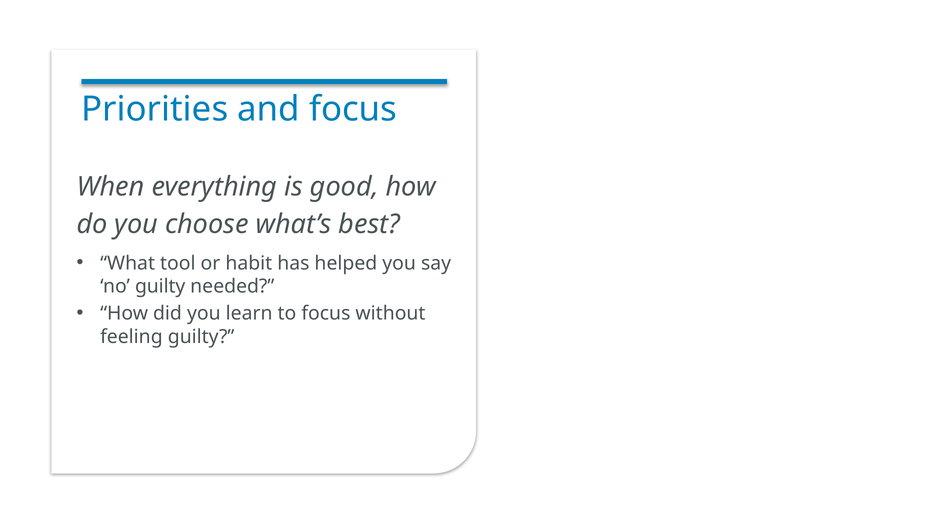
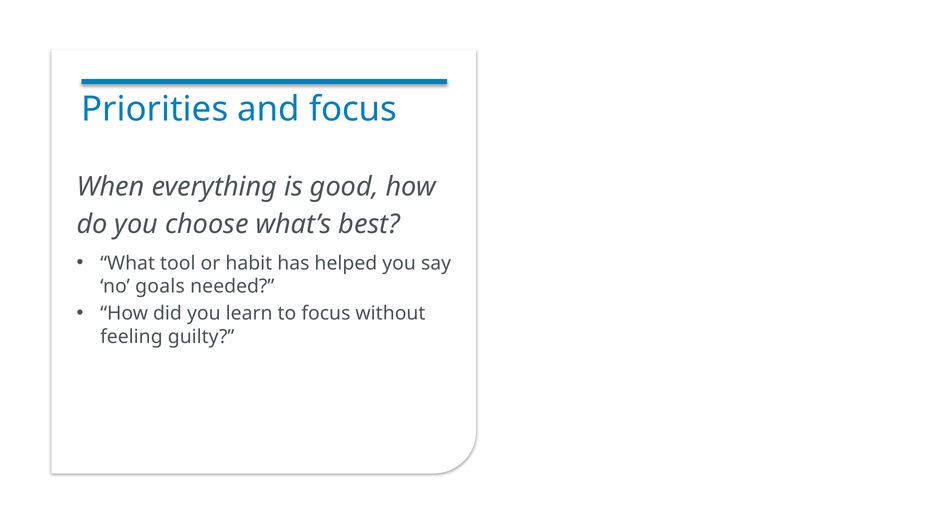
no guilty: guilty -> goals (160, 286)
